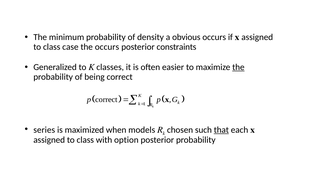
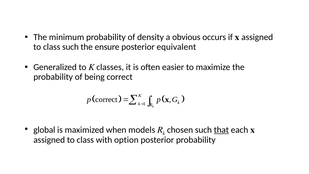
class case: case -> such (70, 47)
the occurs: occurs -> ensure (107, 47)
constraints: constraints -> equivalent (176, 47)
the underline: present -> none (238, 67)
series: series -> global (44, 130)
